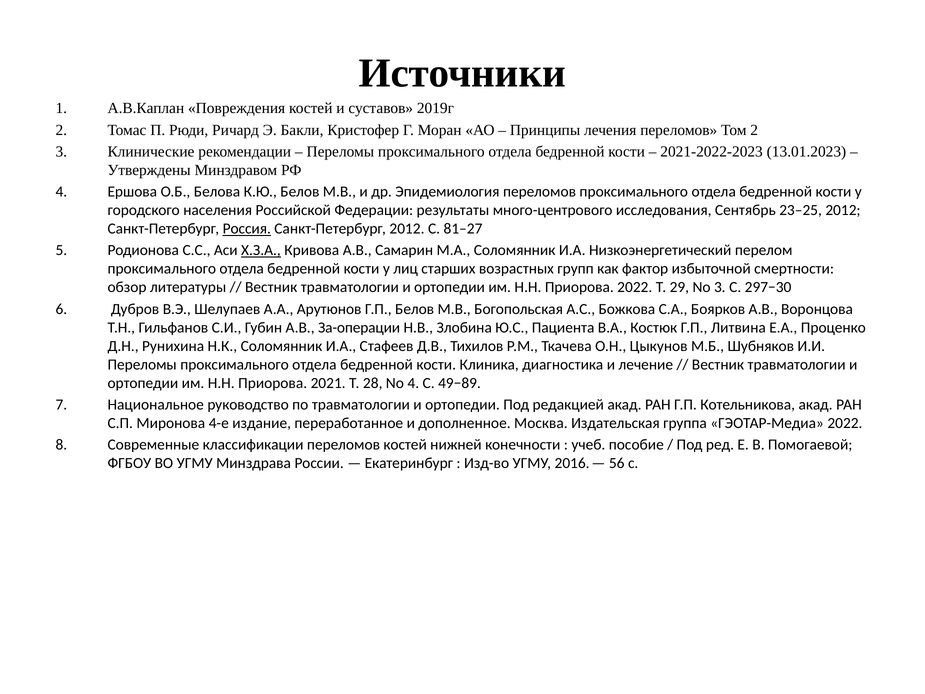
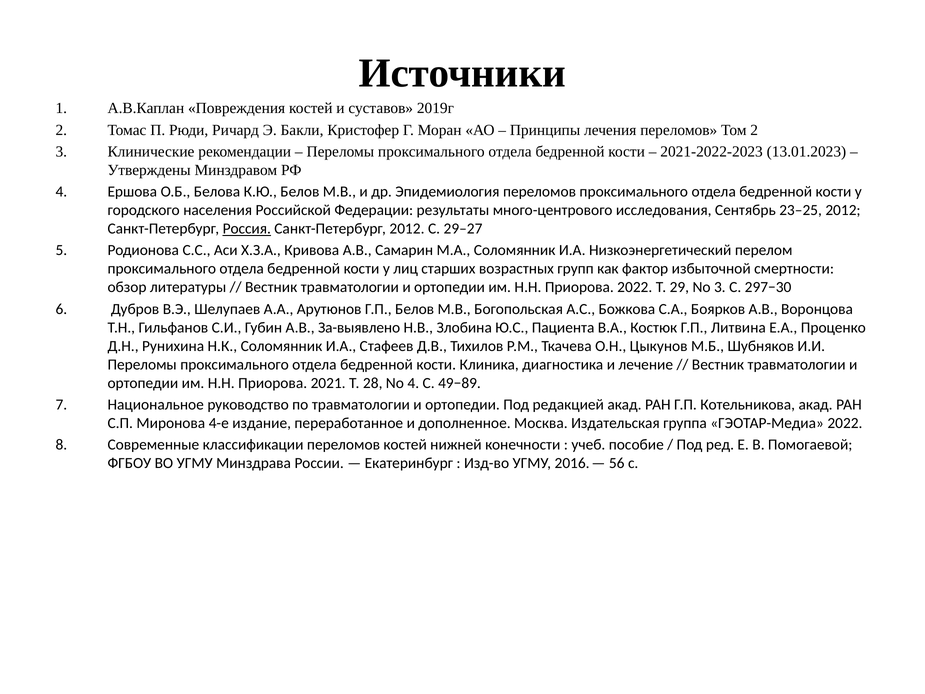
81–27: 81–27 -> 29–27 (463, 229)
Х.З.А underline: present -> none (261, 250)
За-операции: За-операции -> За-выявлено (359, 327)
